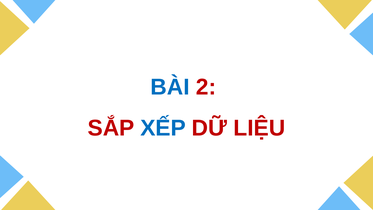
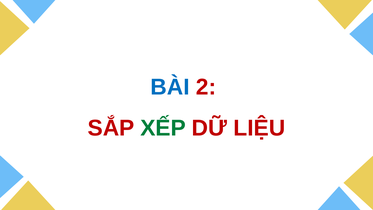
XẾP colour: blue -> green (163, 128)
